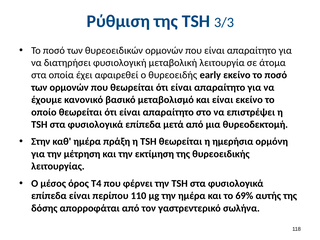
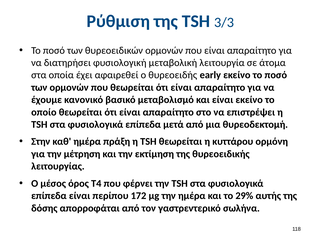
ημερήσια: ημερήσια -> κυττάρου (233, 142)
110: 110 -> 172 (139, 196)
69%: 69% -> 29% (244, 196)
